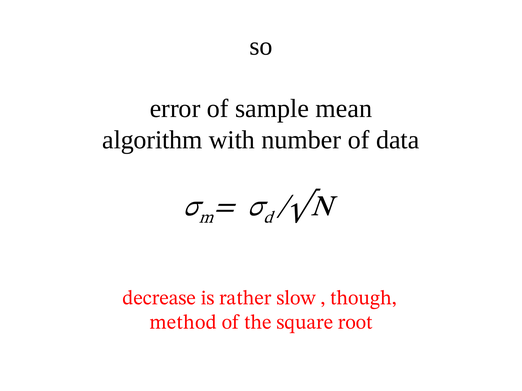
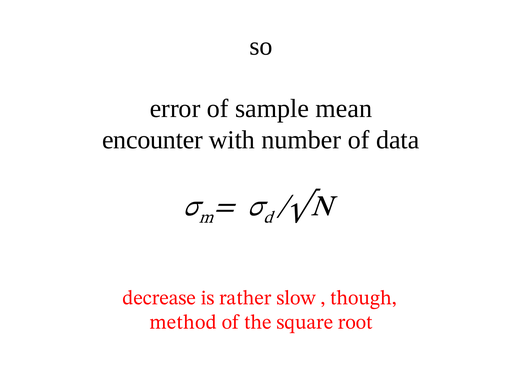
algorithm: algorithm -> encounter (152, 140)
